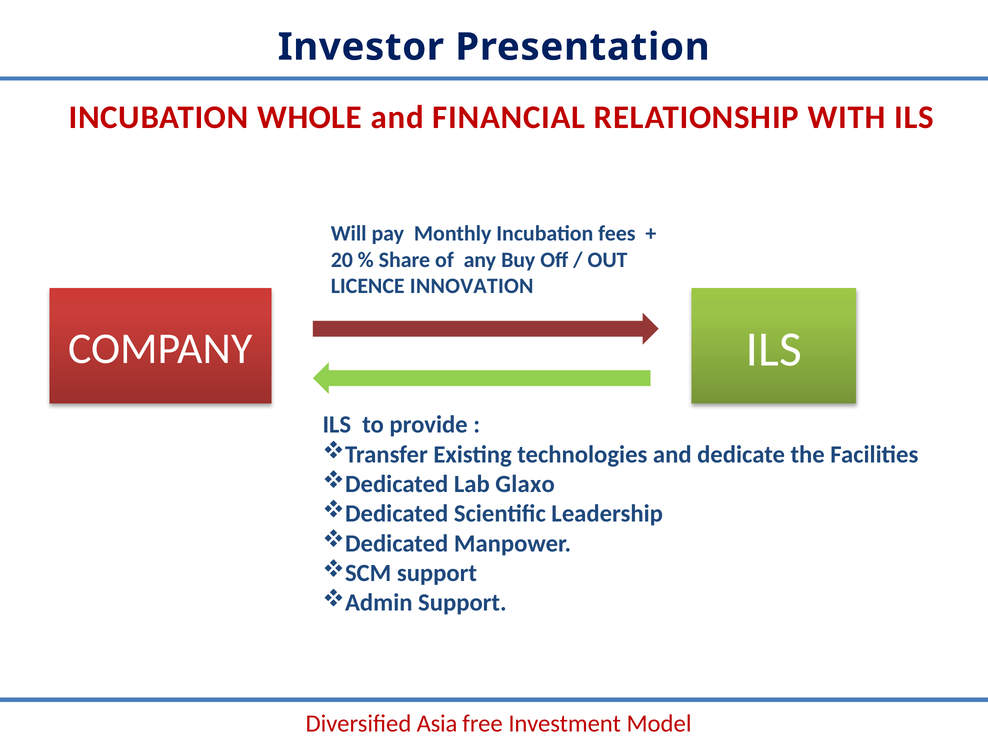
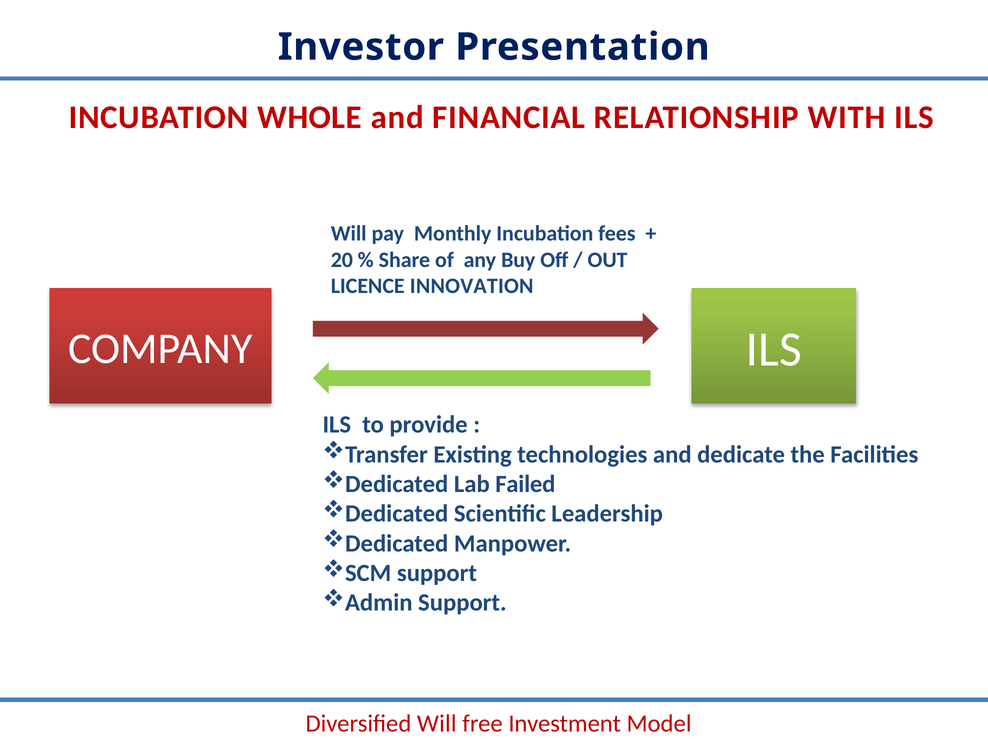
Glaxo: Glaxo -> Failed (525, 484)
Diversified Asia: Asia -> Will (437, 724)
